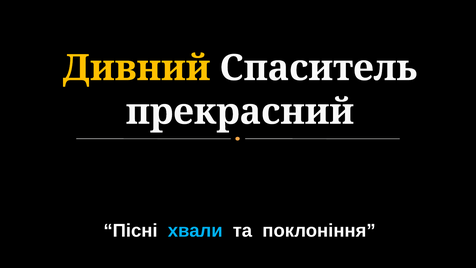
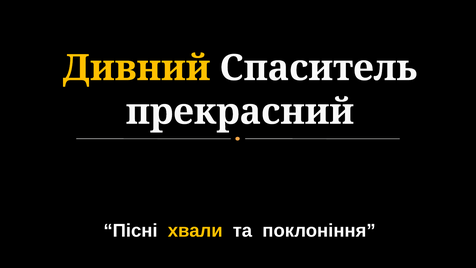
хвали colour: light blue -> yellow (195, 230)
